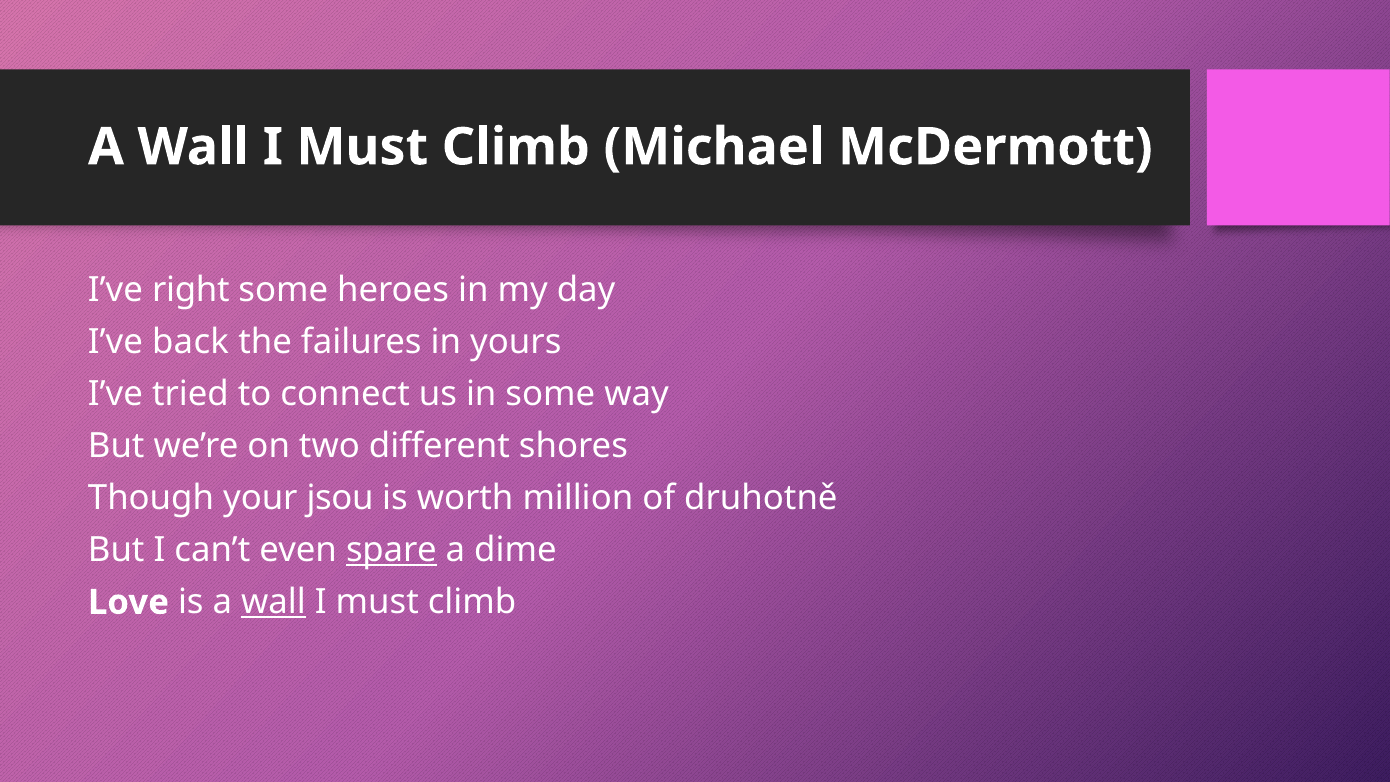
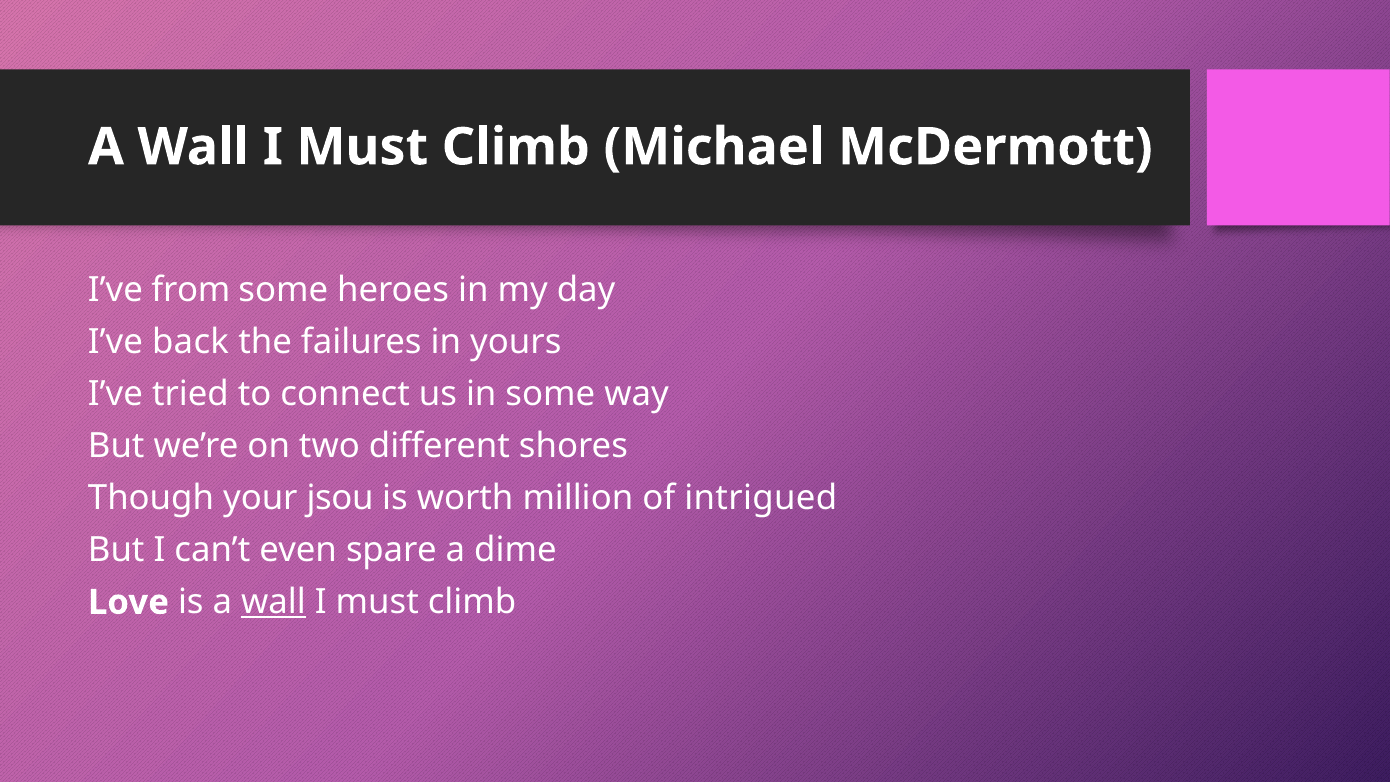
right: right -> from (191, 290)
druhotně: druhotně -> intrigued (761, 498)
spare underline: present -> none (391, 550)
